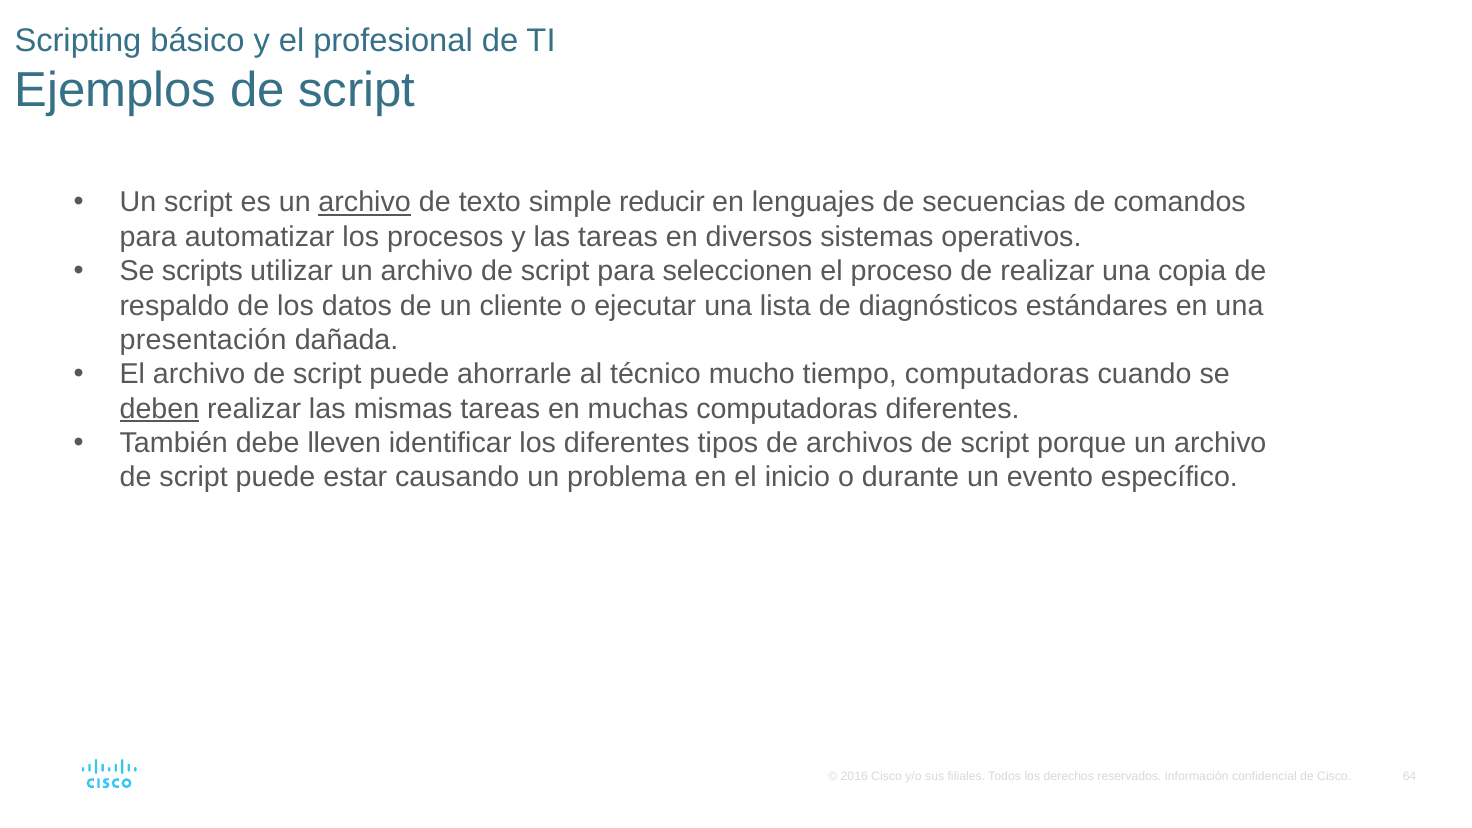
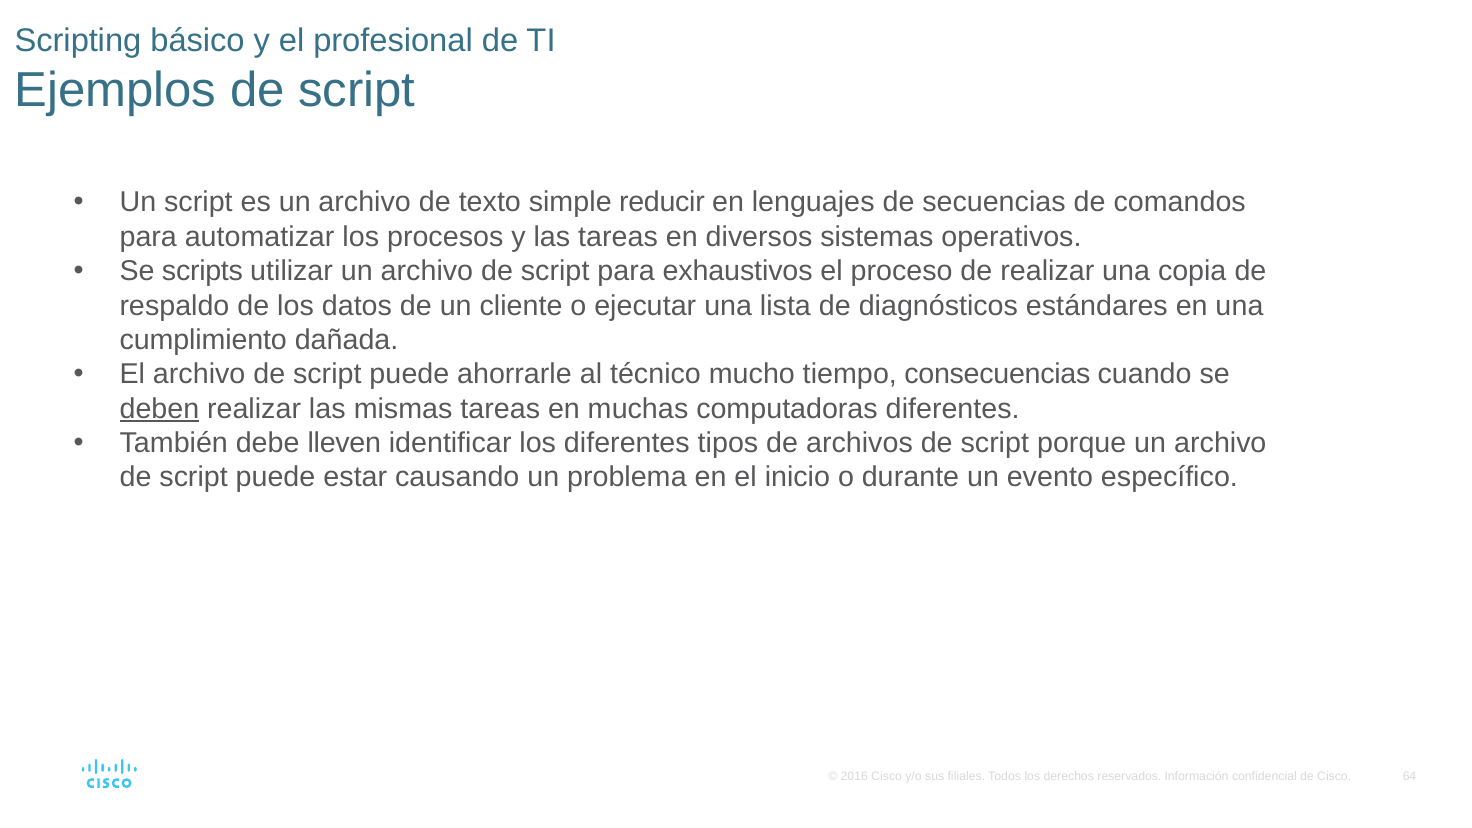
archivo underline: present -> none (365, 203)
seleccionen: seleccionen -> exhaustivos (738, 271)
presentación: presentación -> cumplimiento (203, 340)
tiempo computadoras: computadoras -> consecuencias (997, 374)
